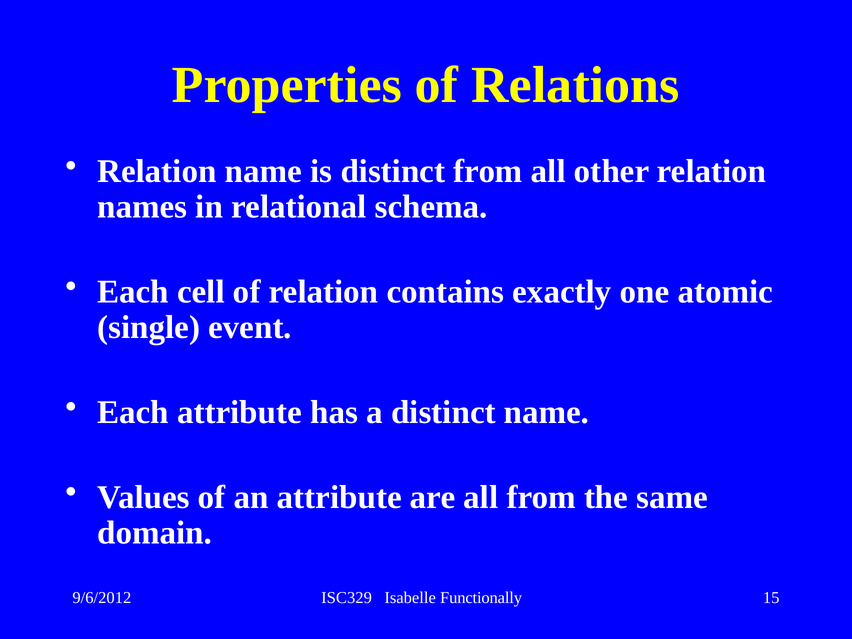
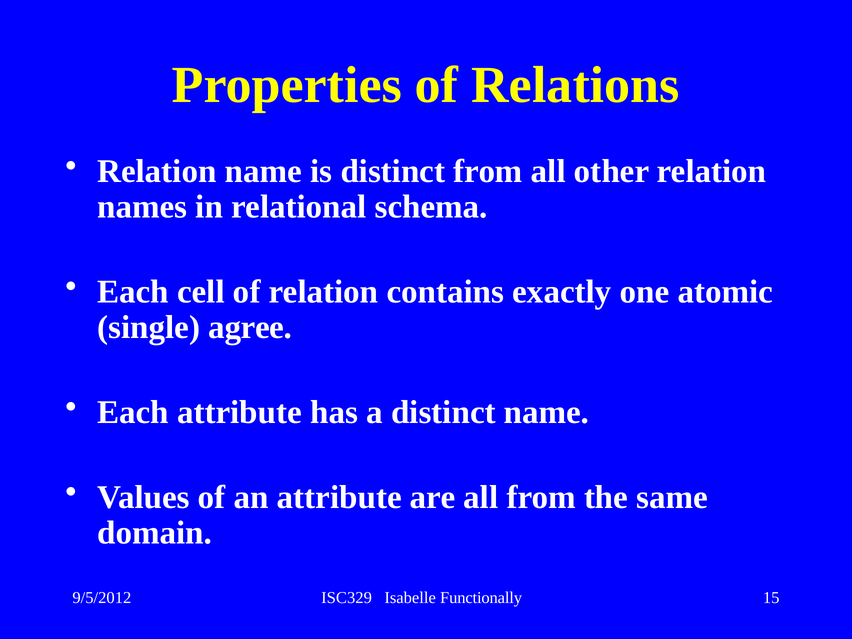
event: event -> agree (250, 328)
9/6/2012: 9/6/2012 -> 9/5/2012 (102, 598)
